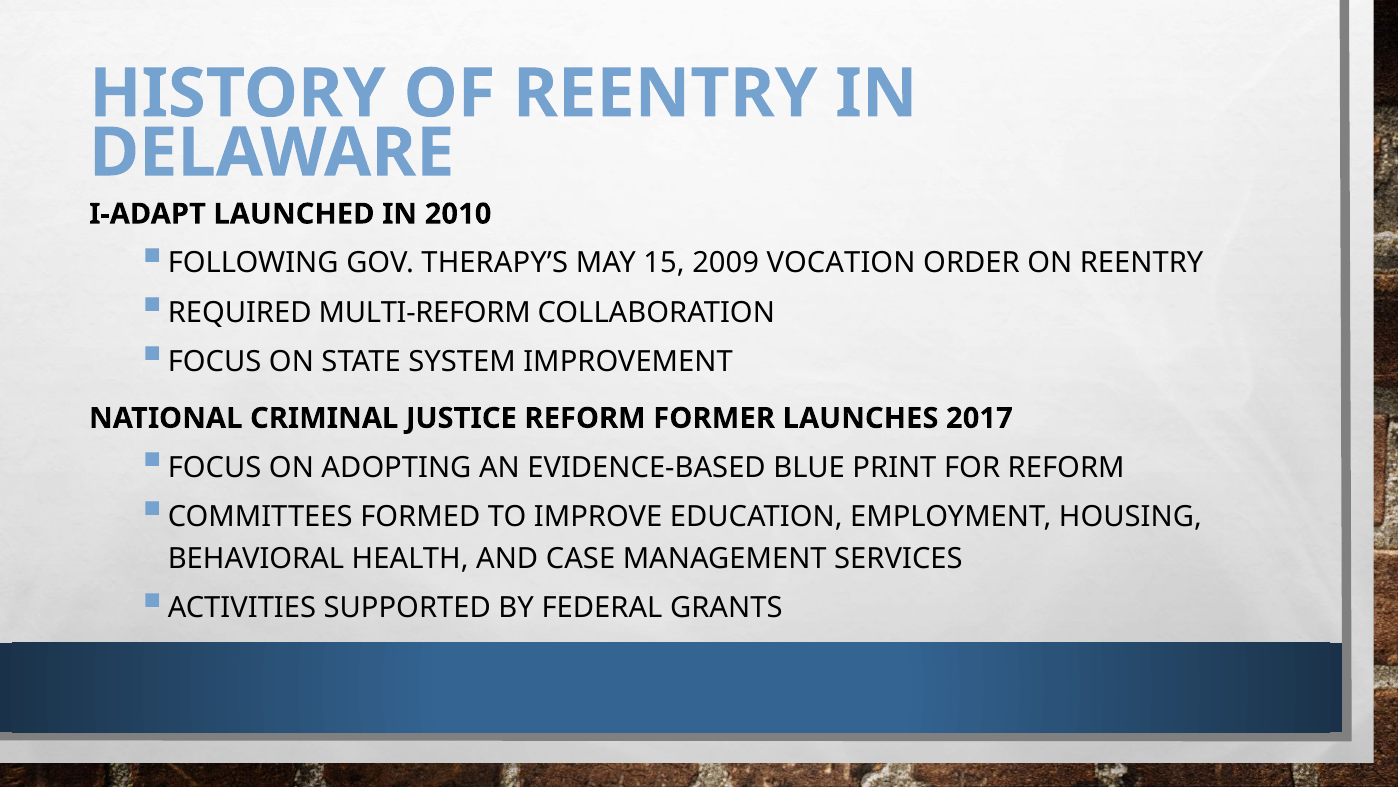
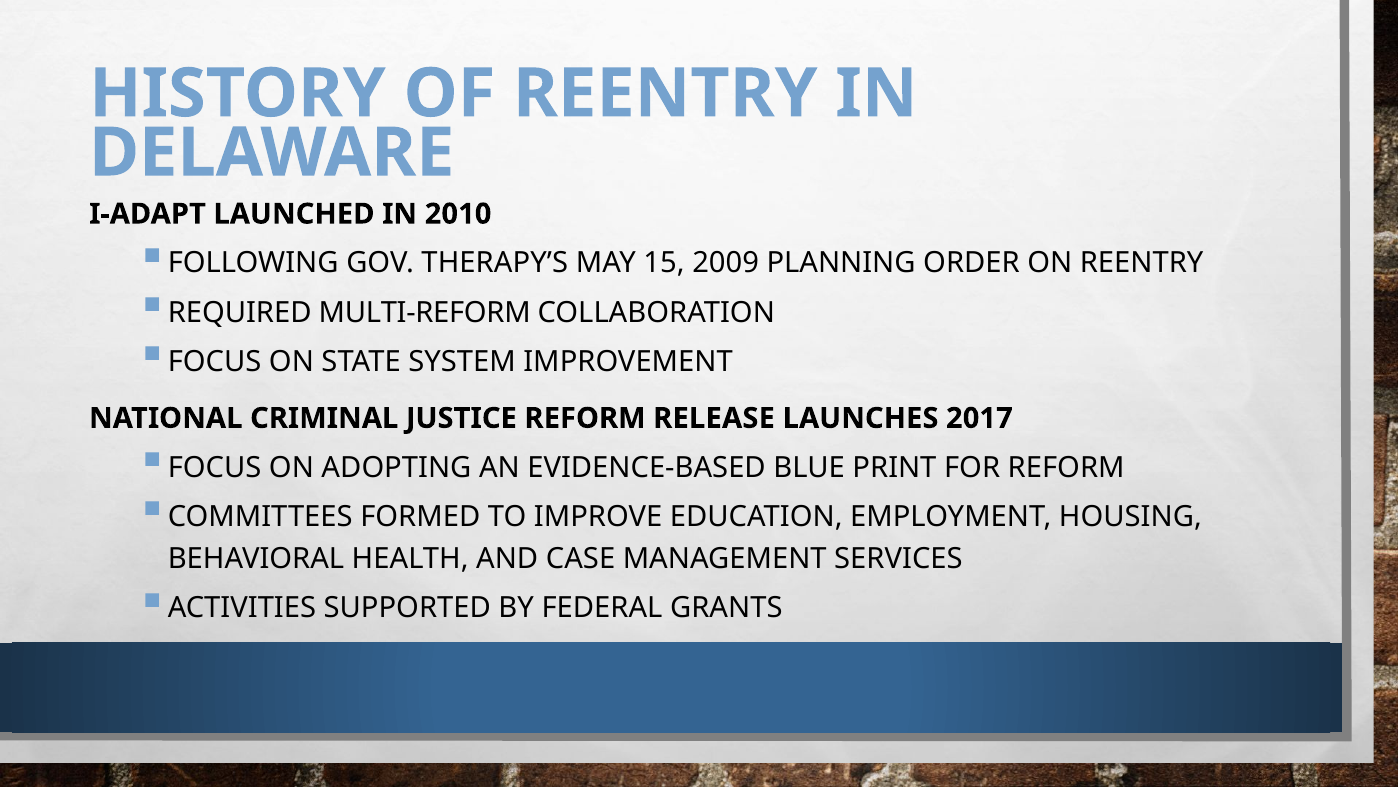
VOCATION: VOCATION -> PLANNING (841, 263)
FORMER: FORMER -> RELEASE (714, 418)
